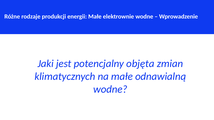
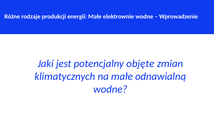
objęta: objęta -> objęte (140, 64)
